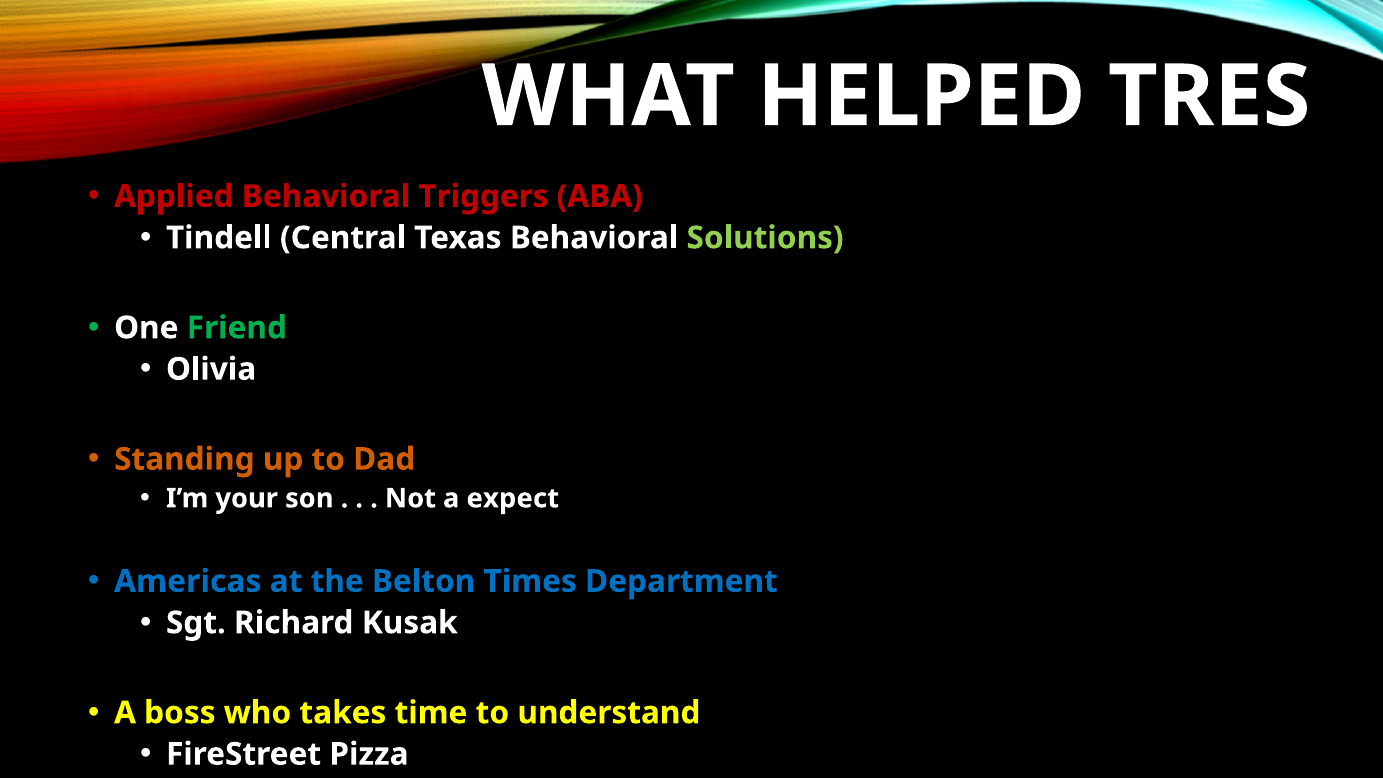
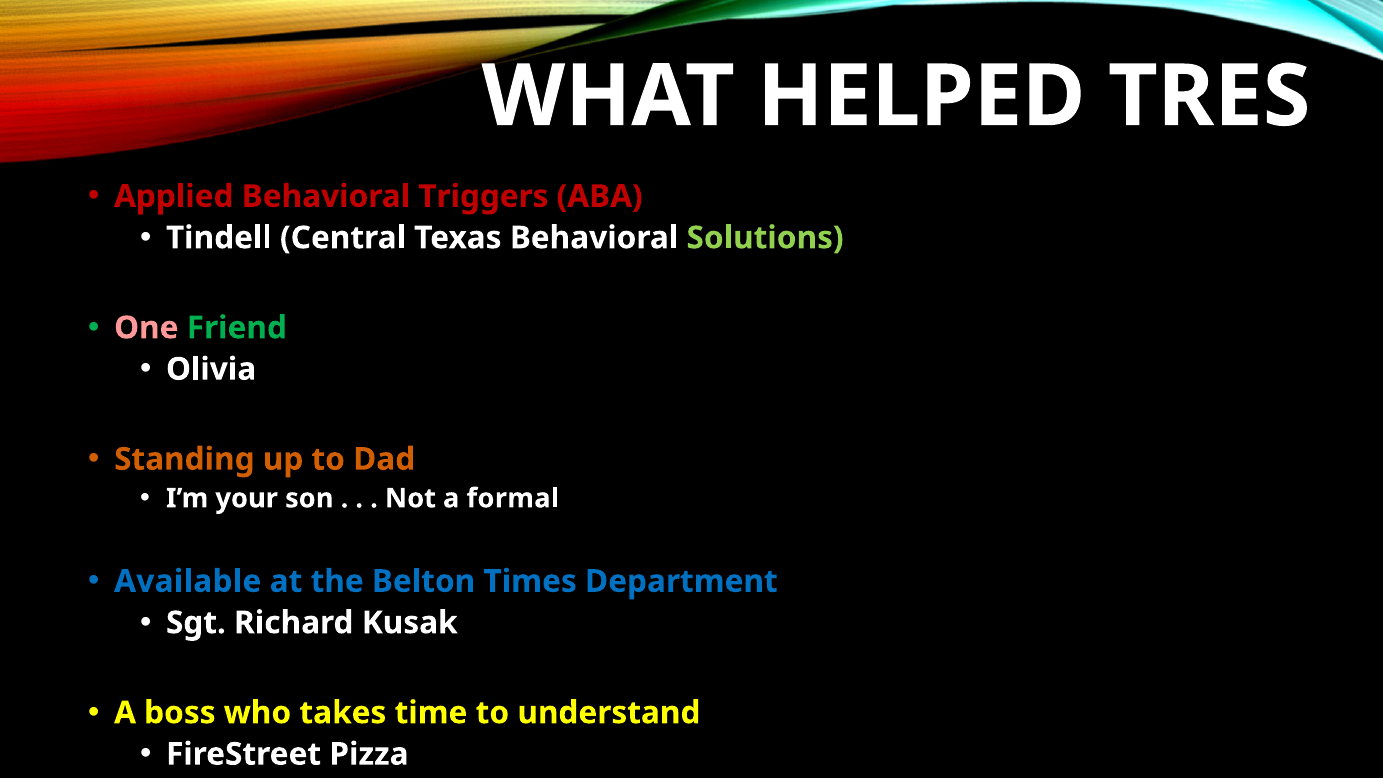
One colour: white -> pink (146, 328)
expect: expect -> formal (513, 498)
Americas: Americas -> Available (188, 581)
